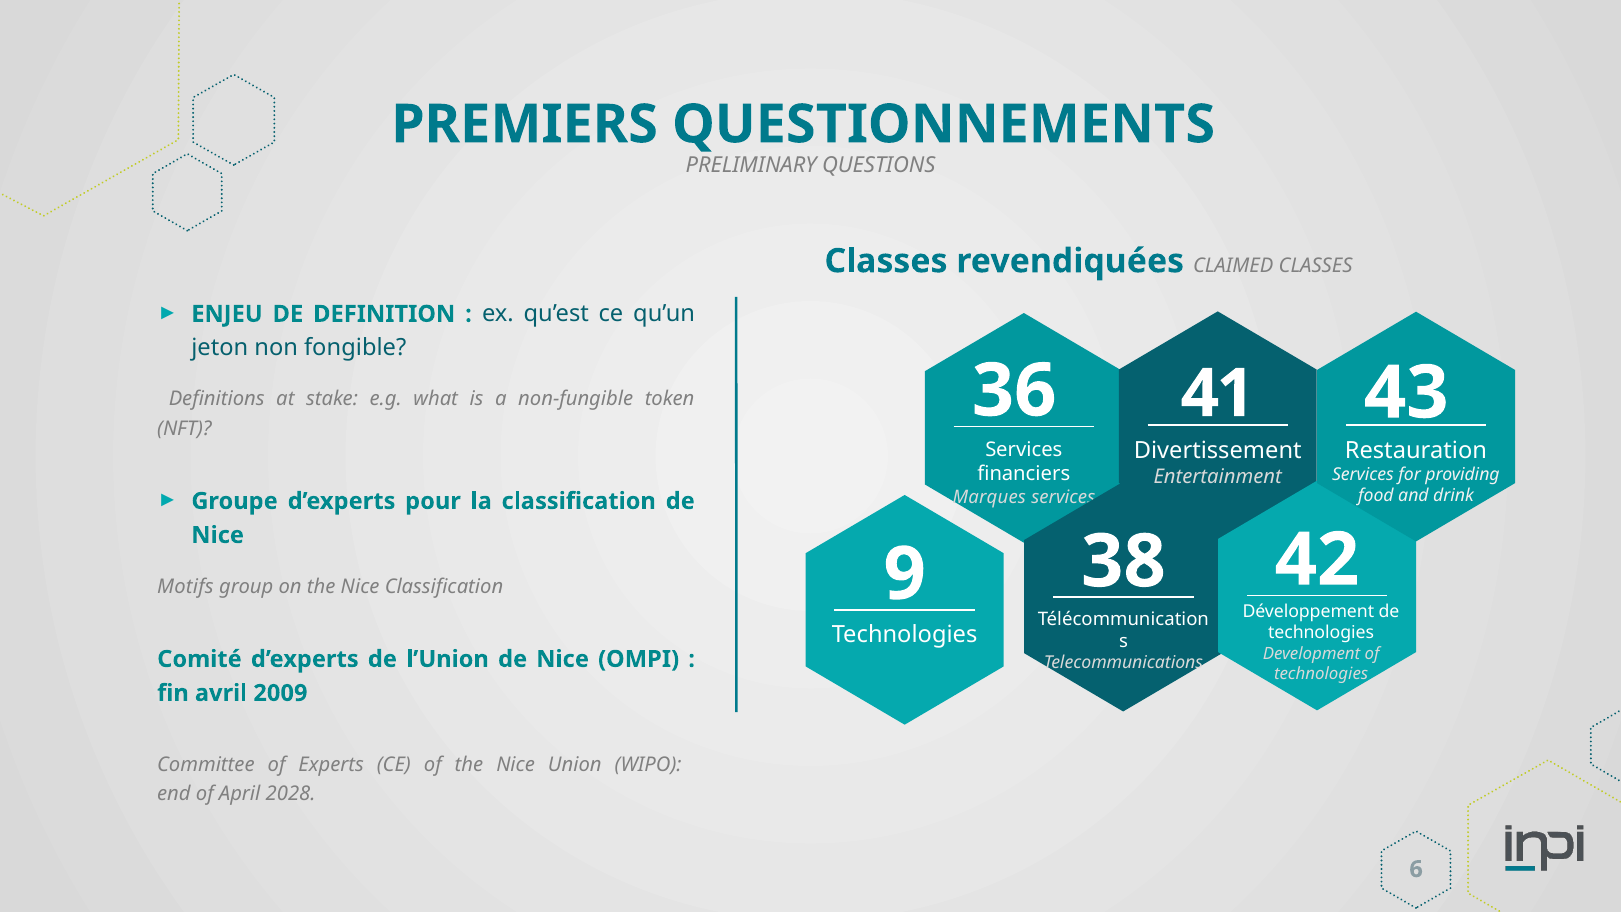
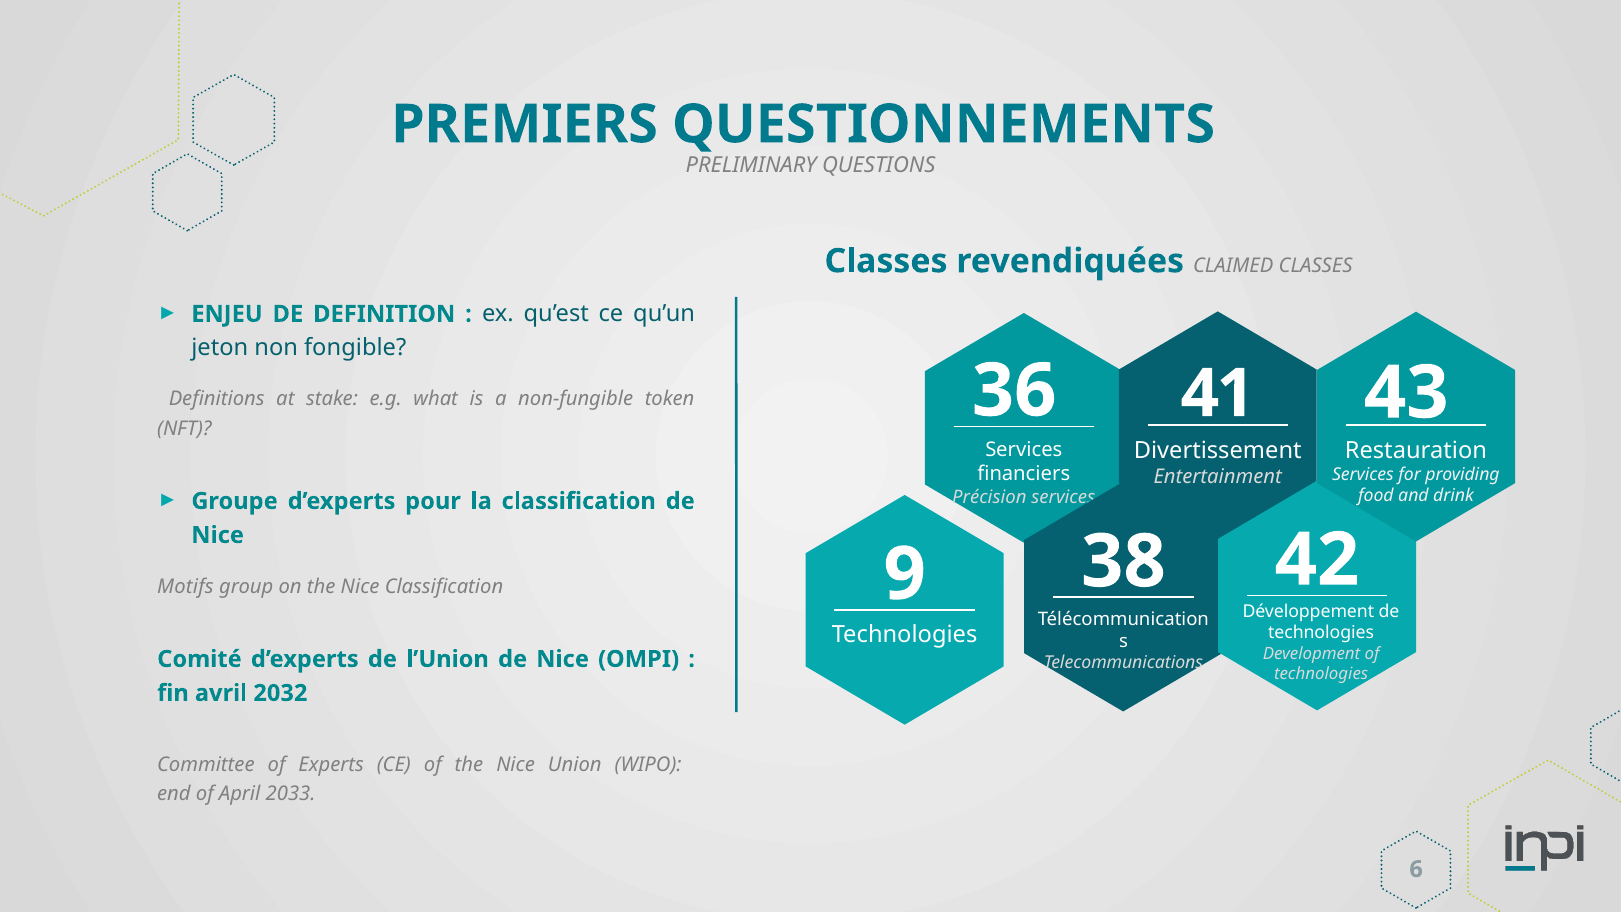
Marques: Marques -> Précision (989, 497)
2009: 2009 -> 2032 (280, 693)
2028: 2028 -> 2033 (291, 794)
